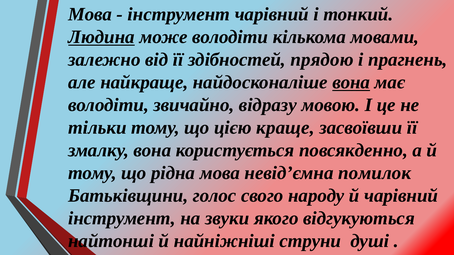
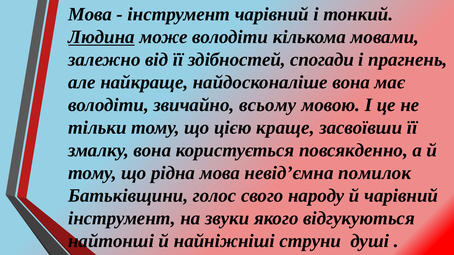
прядою: прядою -> спогади (322, 60)
вона underline: present -> none (351, 82)
відразу: відразу -> всьому (268, 105)
